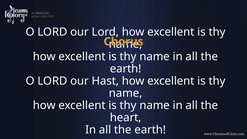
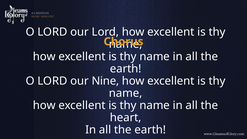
Hast: Hast -> Nine (105, 81)
